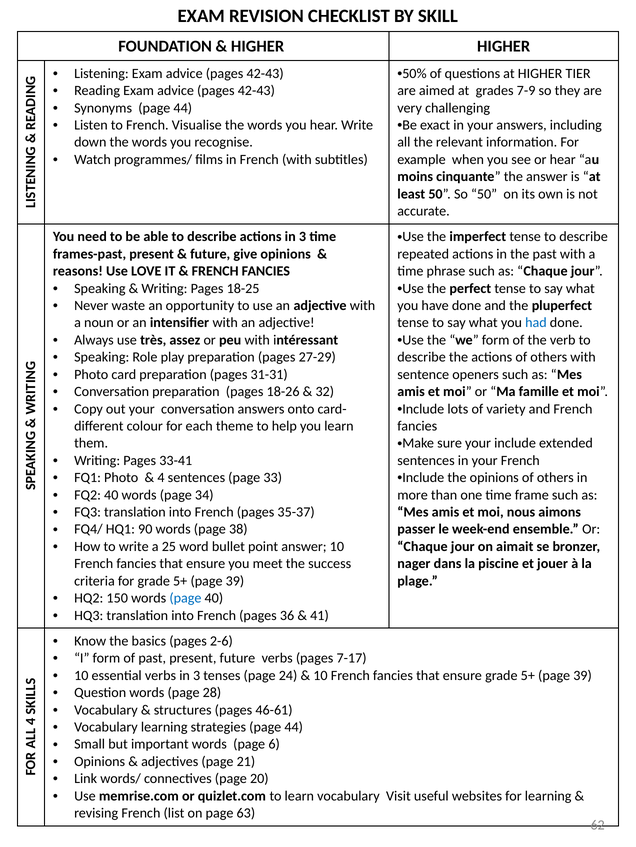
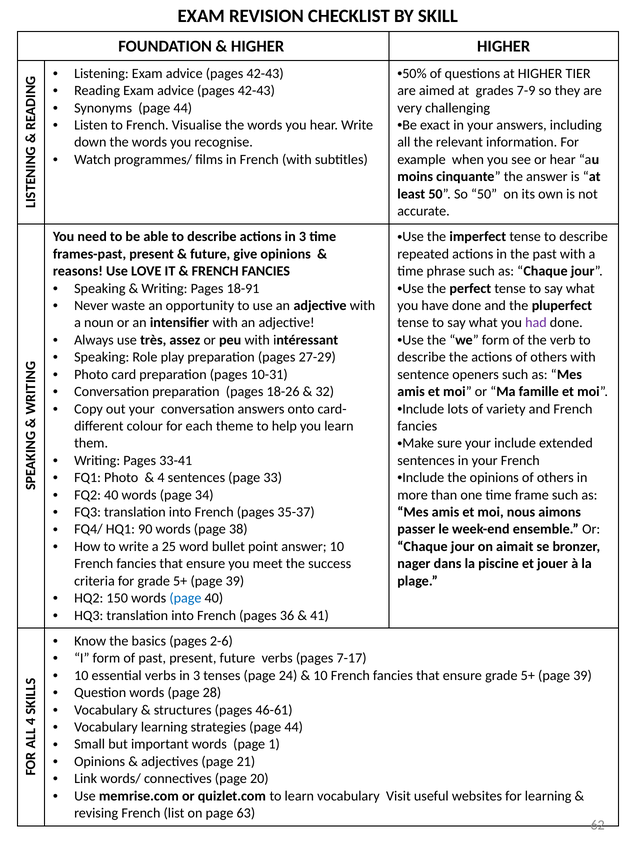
18-25: 18-25 -> 18-91 (243, 289)
had colour: blue -> purple (536, 323)
31-31: 31-31 -> 10-31 (269, 375)
6: 6 -> 1 (274, 745)
